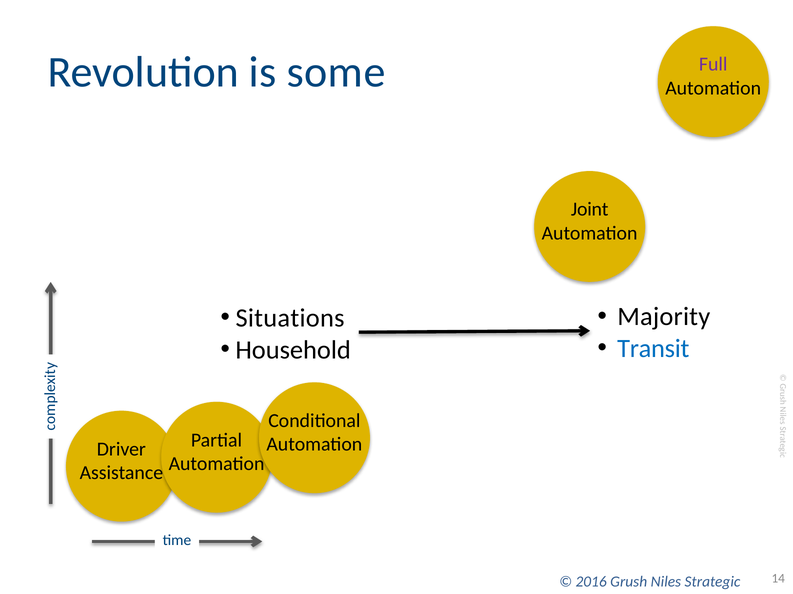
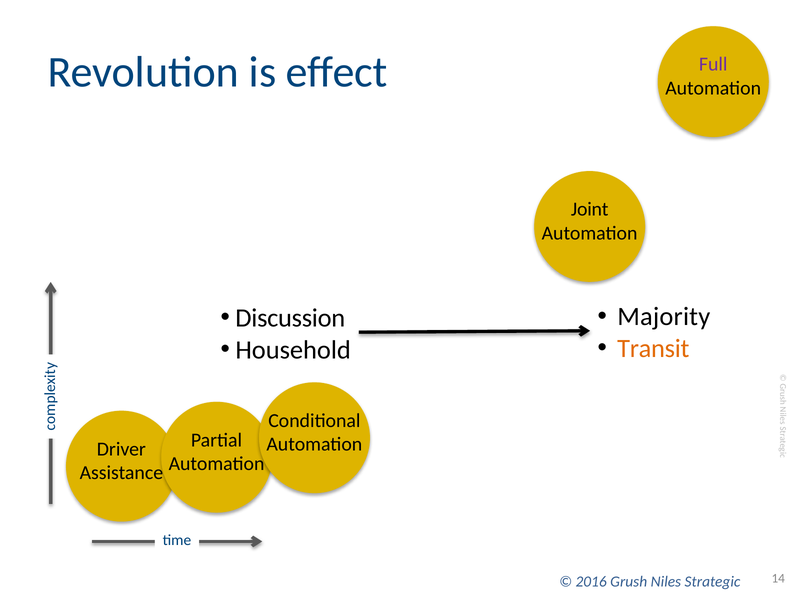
some: some -> effect (336, 73)
Situations: Situations -> Discussion (290, 319)
Transit colour: blue -> orange (653, 349)
